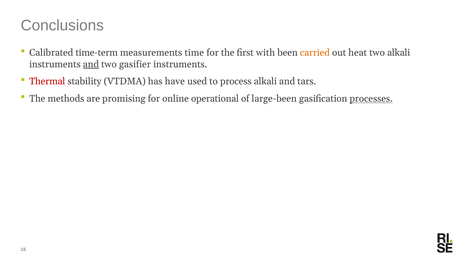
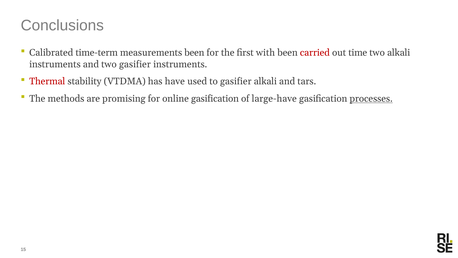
measurements time: time -> been (194, 53)
carried colour: orange -> red (315, 53)
heat: heat -> time (358, 53)
and underline: present -> none (91, 64)
to process: process -> gasifier (236, 81)
online operational: operational -> gasification (215, 99)
large-been: large-been -> large-have (274, 99)
